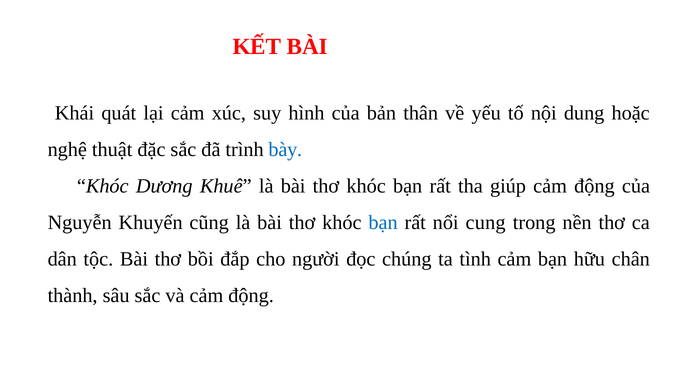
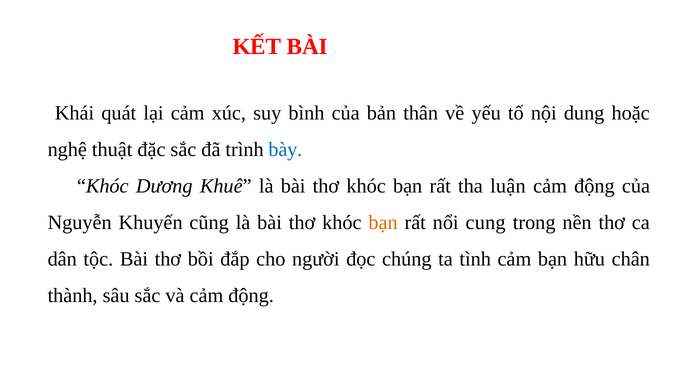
hình: hình -> bình (306, 113)
giúp: giúp -> luận (508, 186)
bạn colour: blue -> orange (383, 222)
